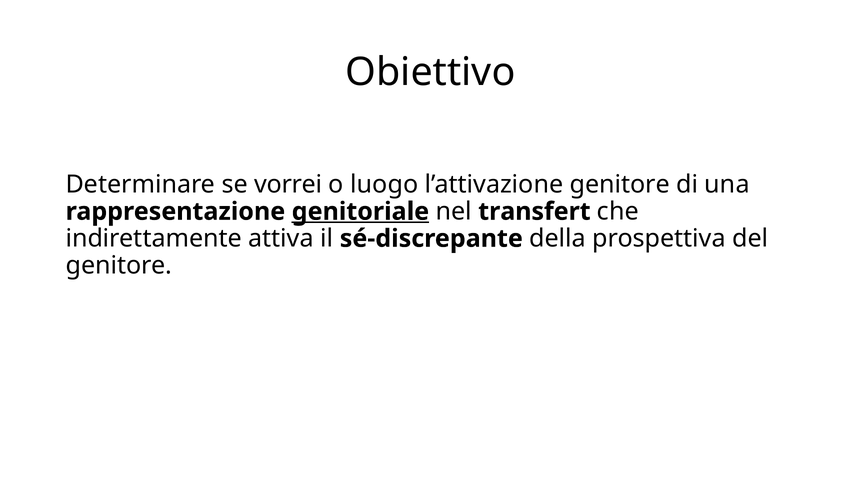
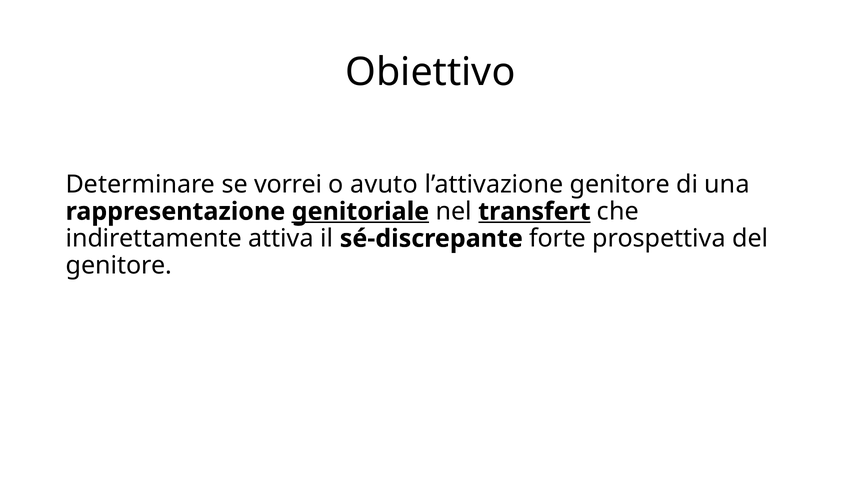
luogo: luogo -> avuto (384, 185)
transfert underline: none -> present (534, 212)
della: della -> forte (558, 239)
